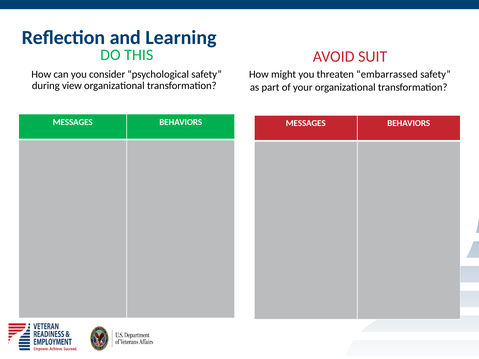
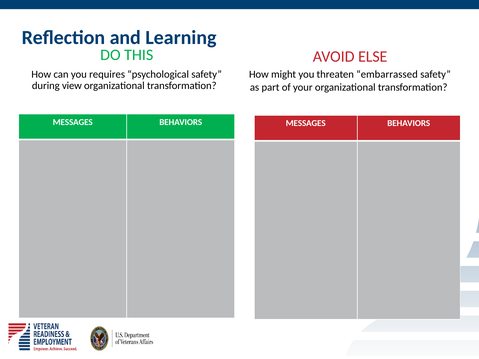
SUIT: SUIT -> ELSE (373, 57)
consider: consider -> requires (107, 74)
